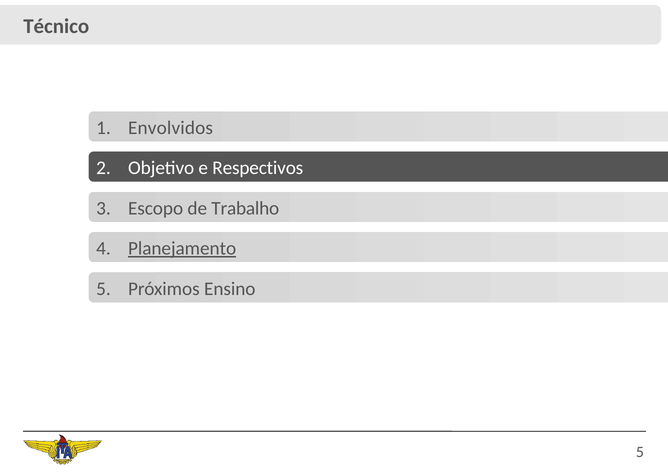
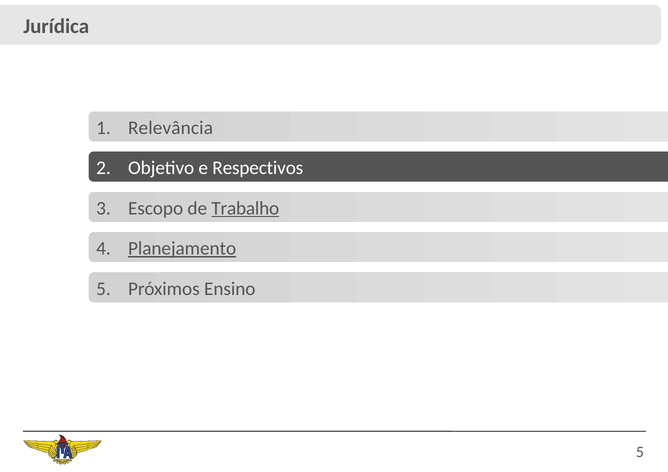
Técnico: Técnico -> Jurídica (56, 26)
Envolvidos: Envolvidos -> Relevância (171, 128)
Trabalho underline: none -> present (245, 208)
